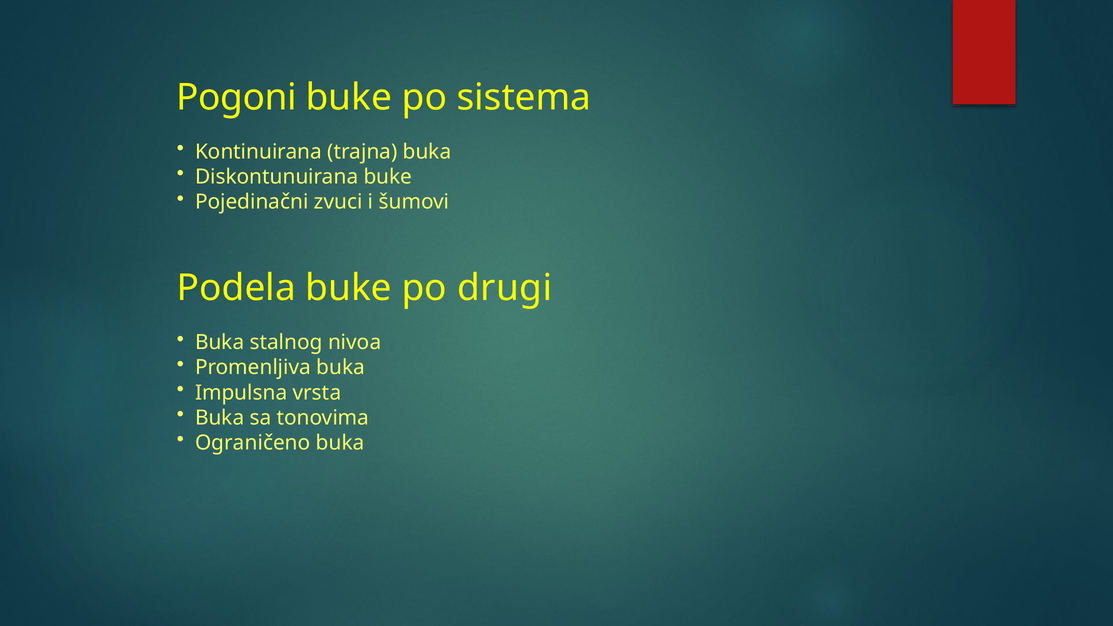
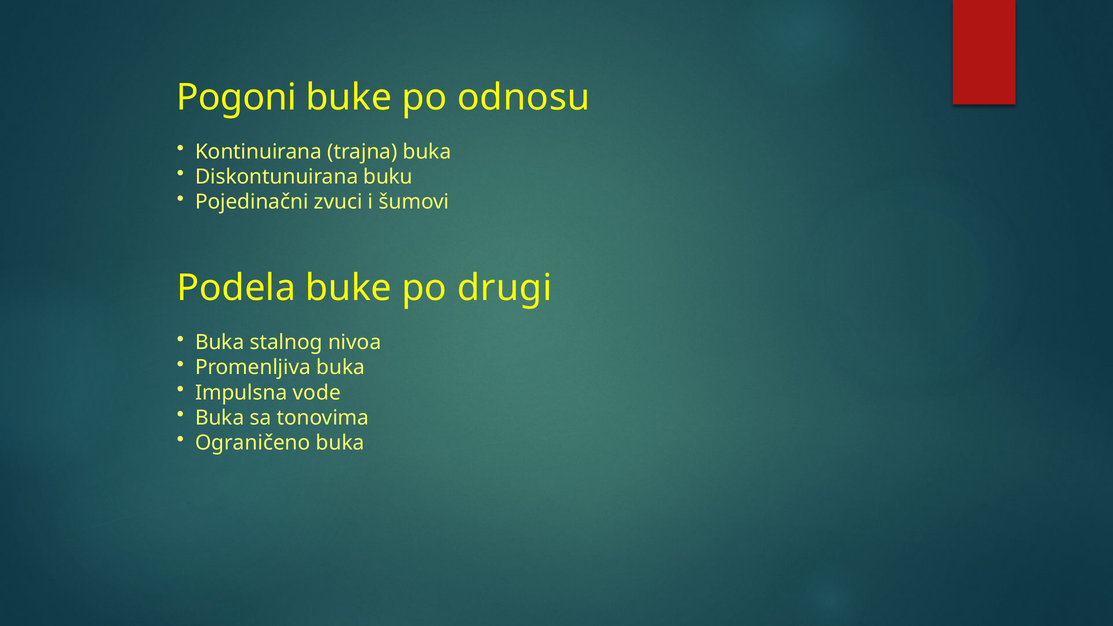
sistema: sistema -> odnosu (524, 97)
Diskontunuirana buke: buke -> buku (388, 177)
vrsta: vrsta -> vode (317, 393)
